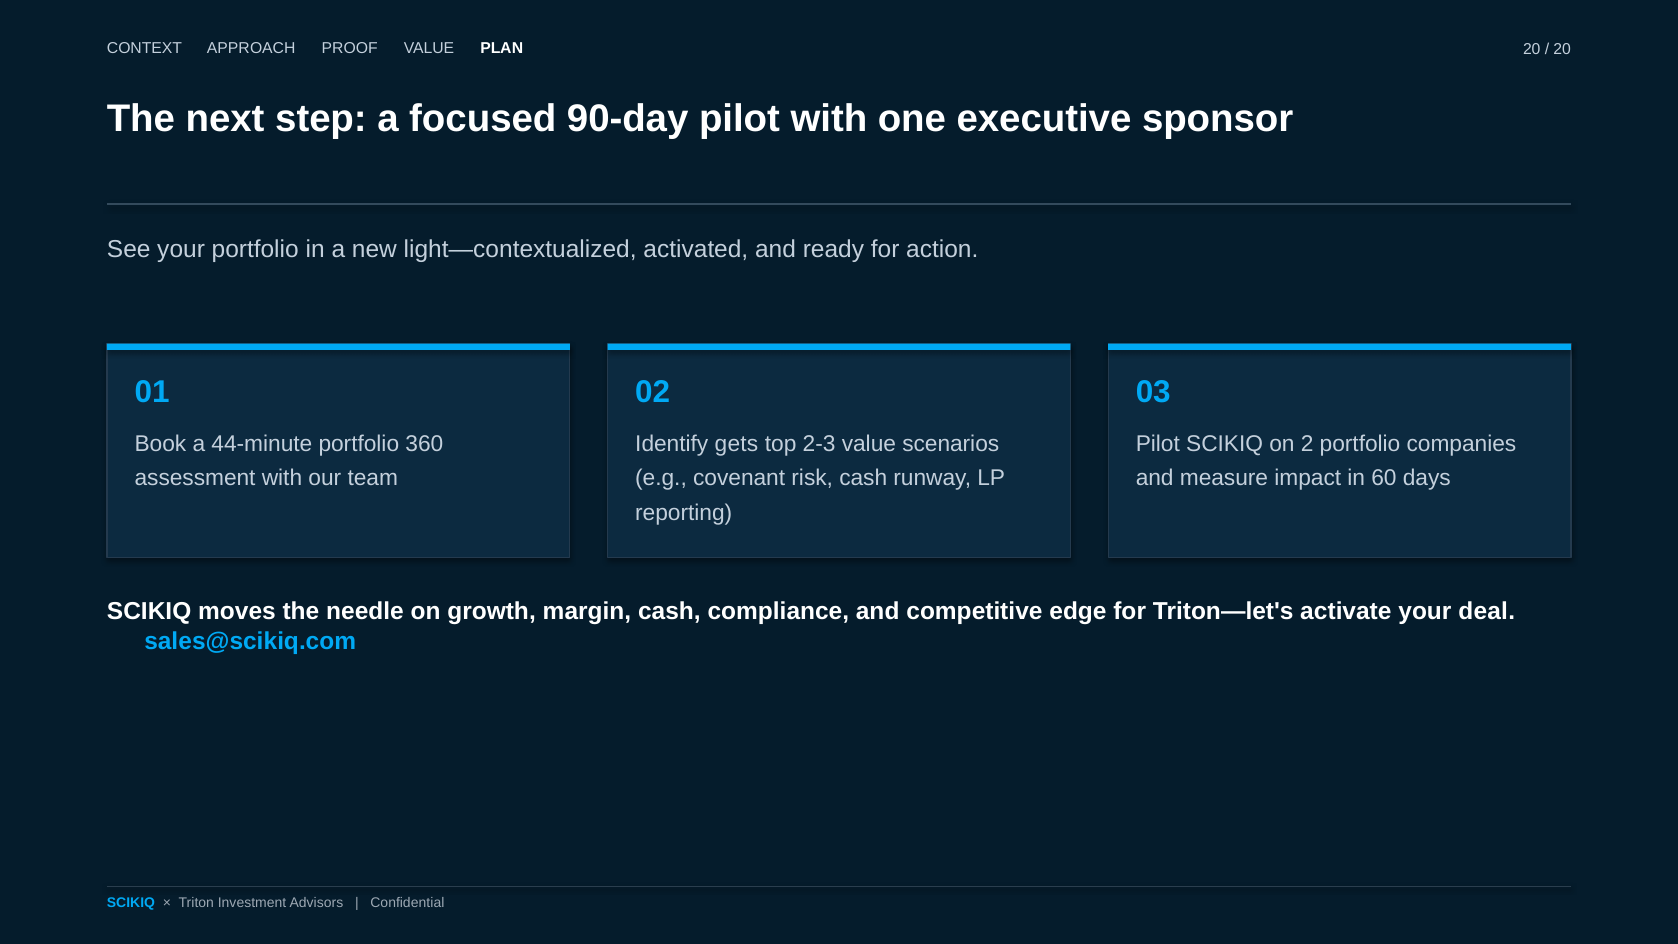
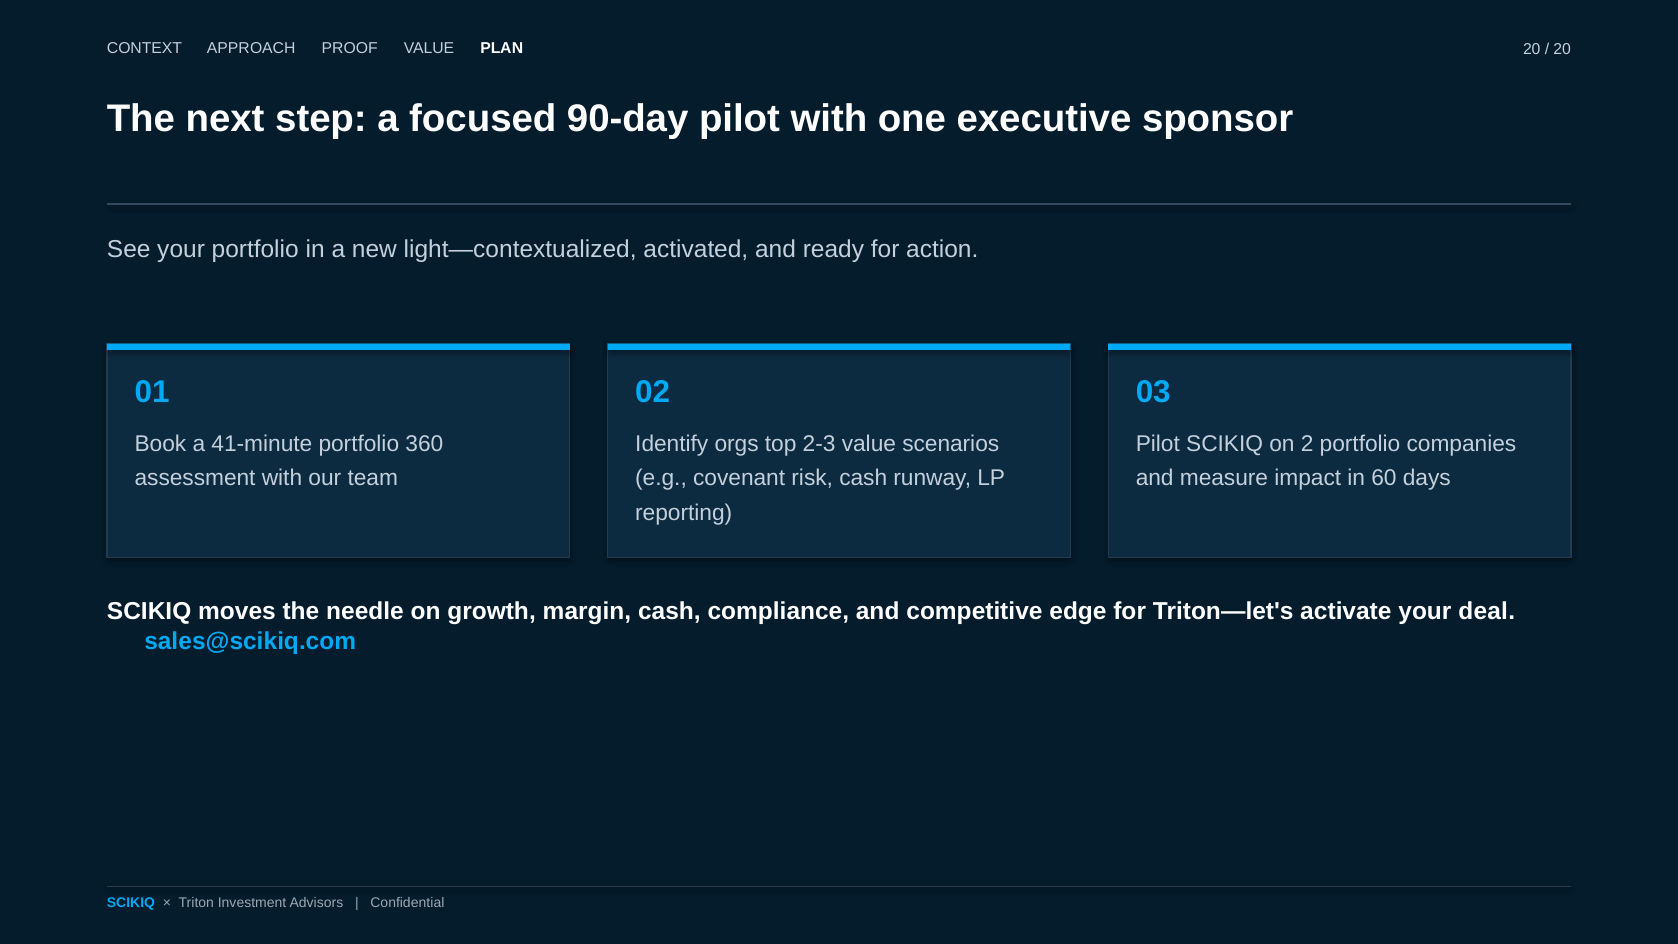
44-minute: 44-minute -> 41-minute (262, 444)
gets: gets -> orgs (737, 444)
